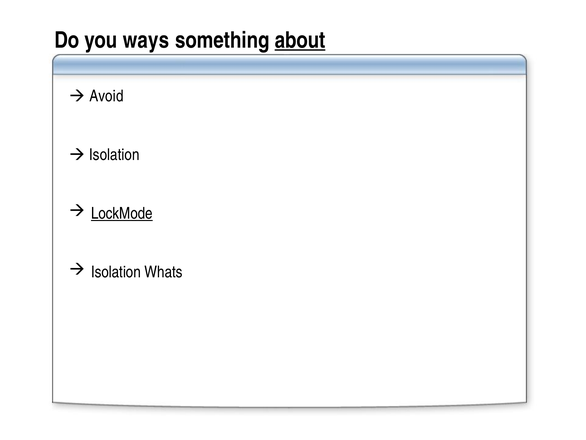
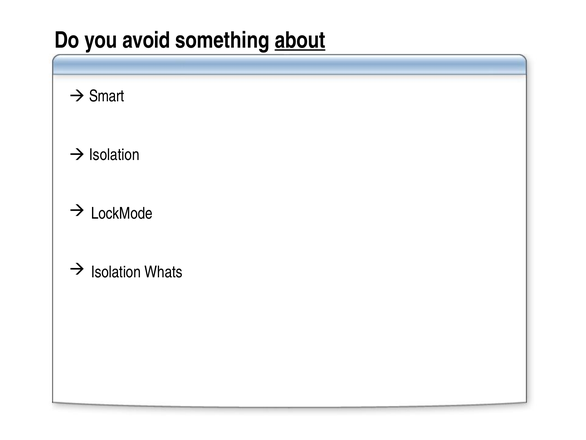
ways: ways -> avoid (146, 40)
Avoid: Avoid -> Smart (107, 96)
LockMode underline: present -> none (122, 213)
